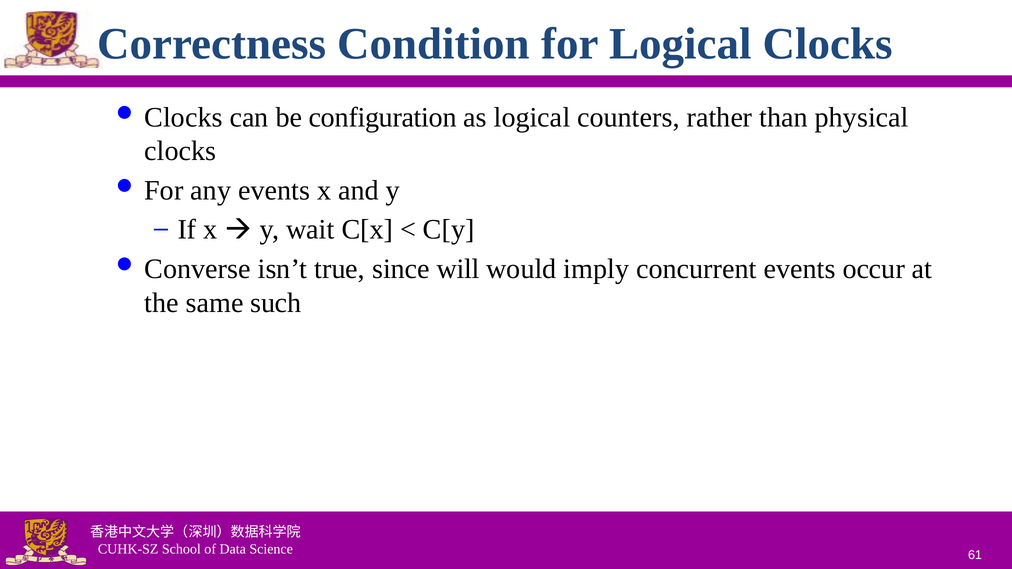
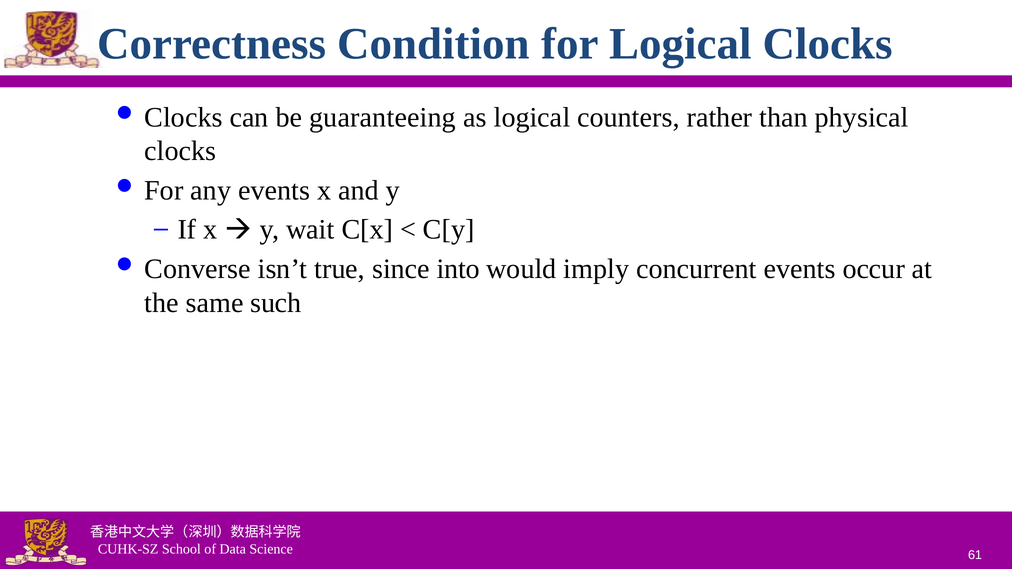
configuration: configuration -> guaranteeing (383, 117)
will: will -> into (458, 269)
